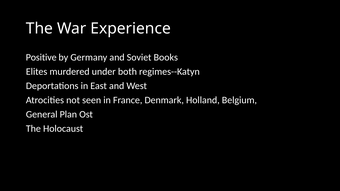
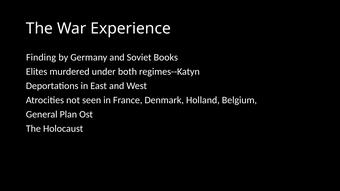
Positive: Positive -> Finding (41, 57)
